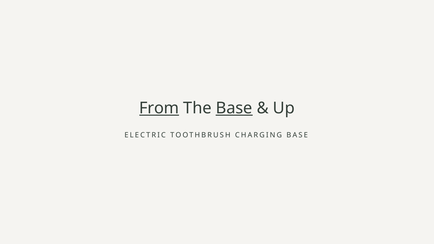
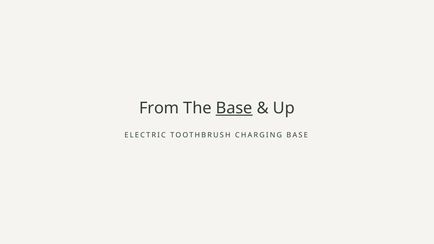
From underline: present -> none (159, 108)
